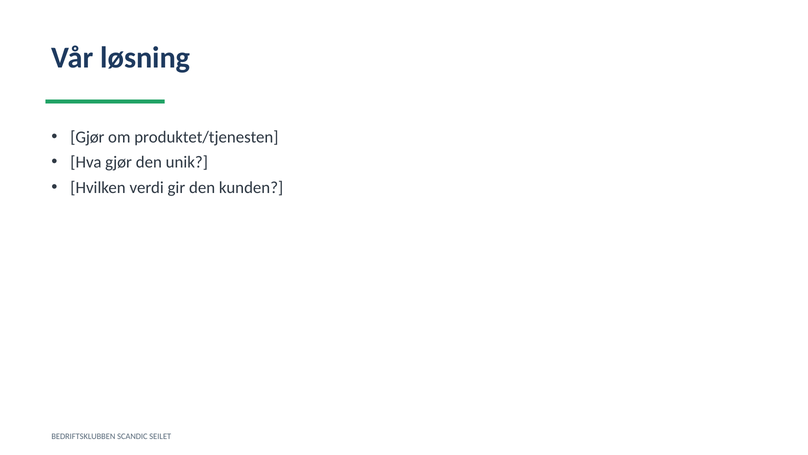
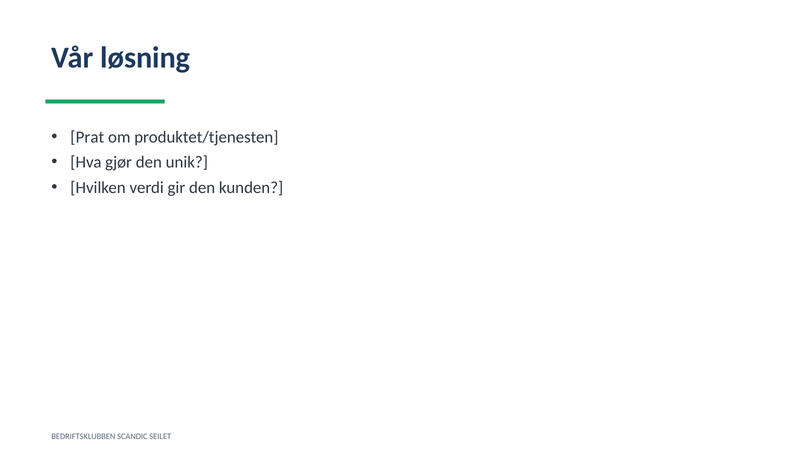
Gjør: Gjør -> Prat (87, 137)
